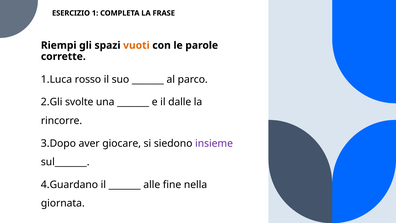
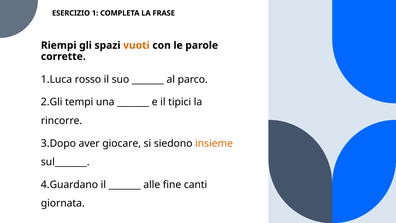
svolte: svolte -> tempi (79, 102)
dalle: dalle -> tipici (180, 102)
insieme colour: purple -> orange (214, 143)
nella: nella -> canti (196, 184)
